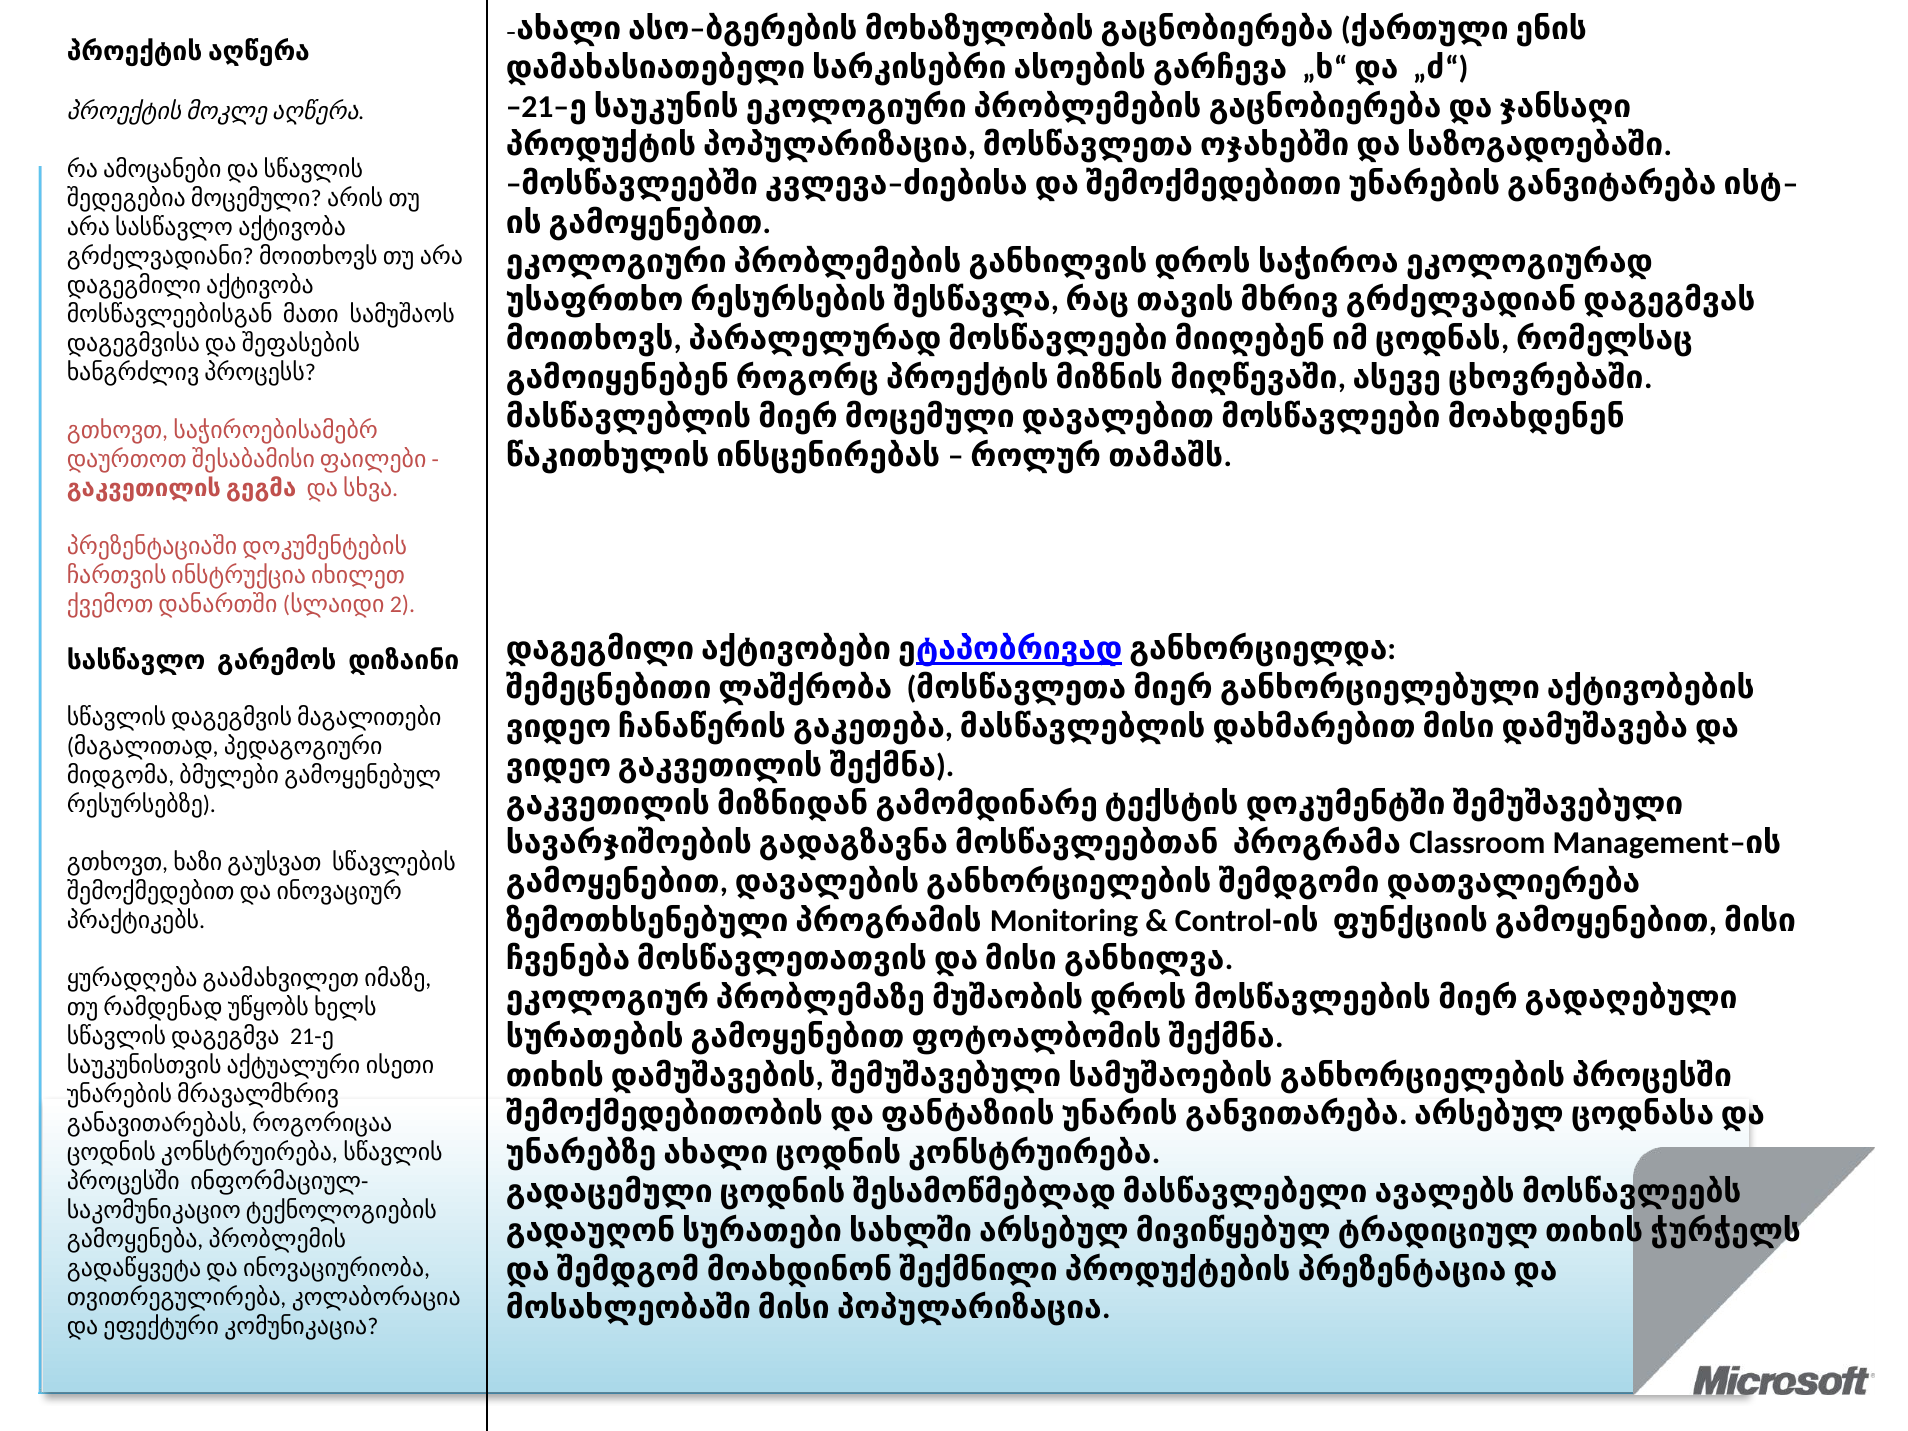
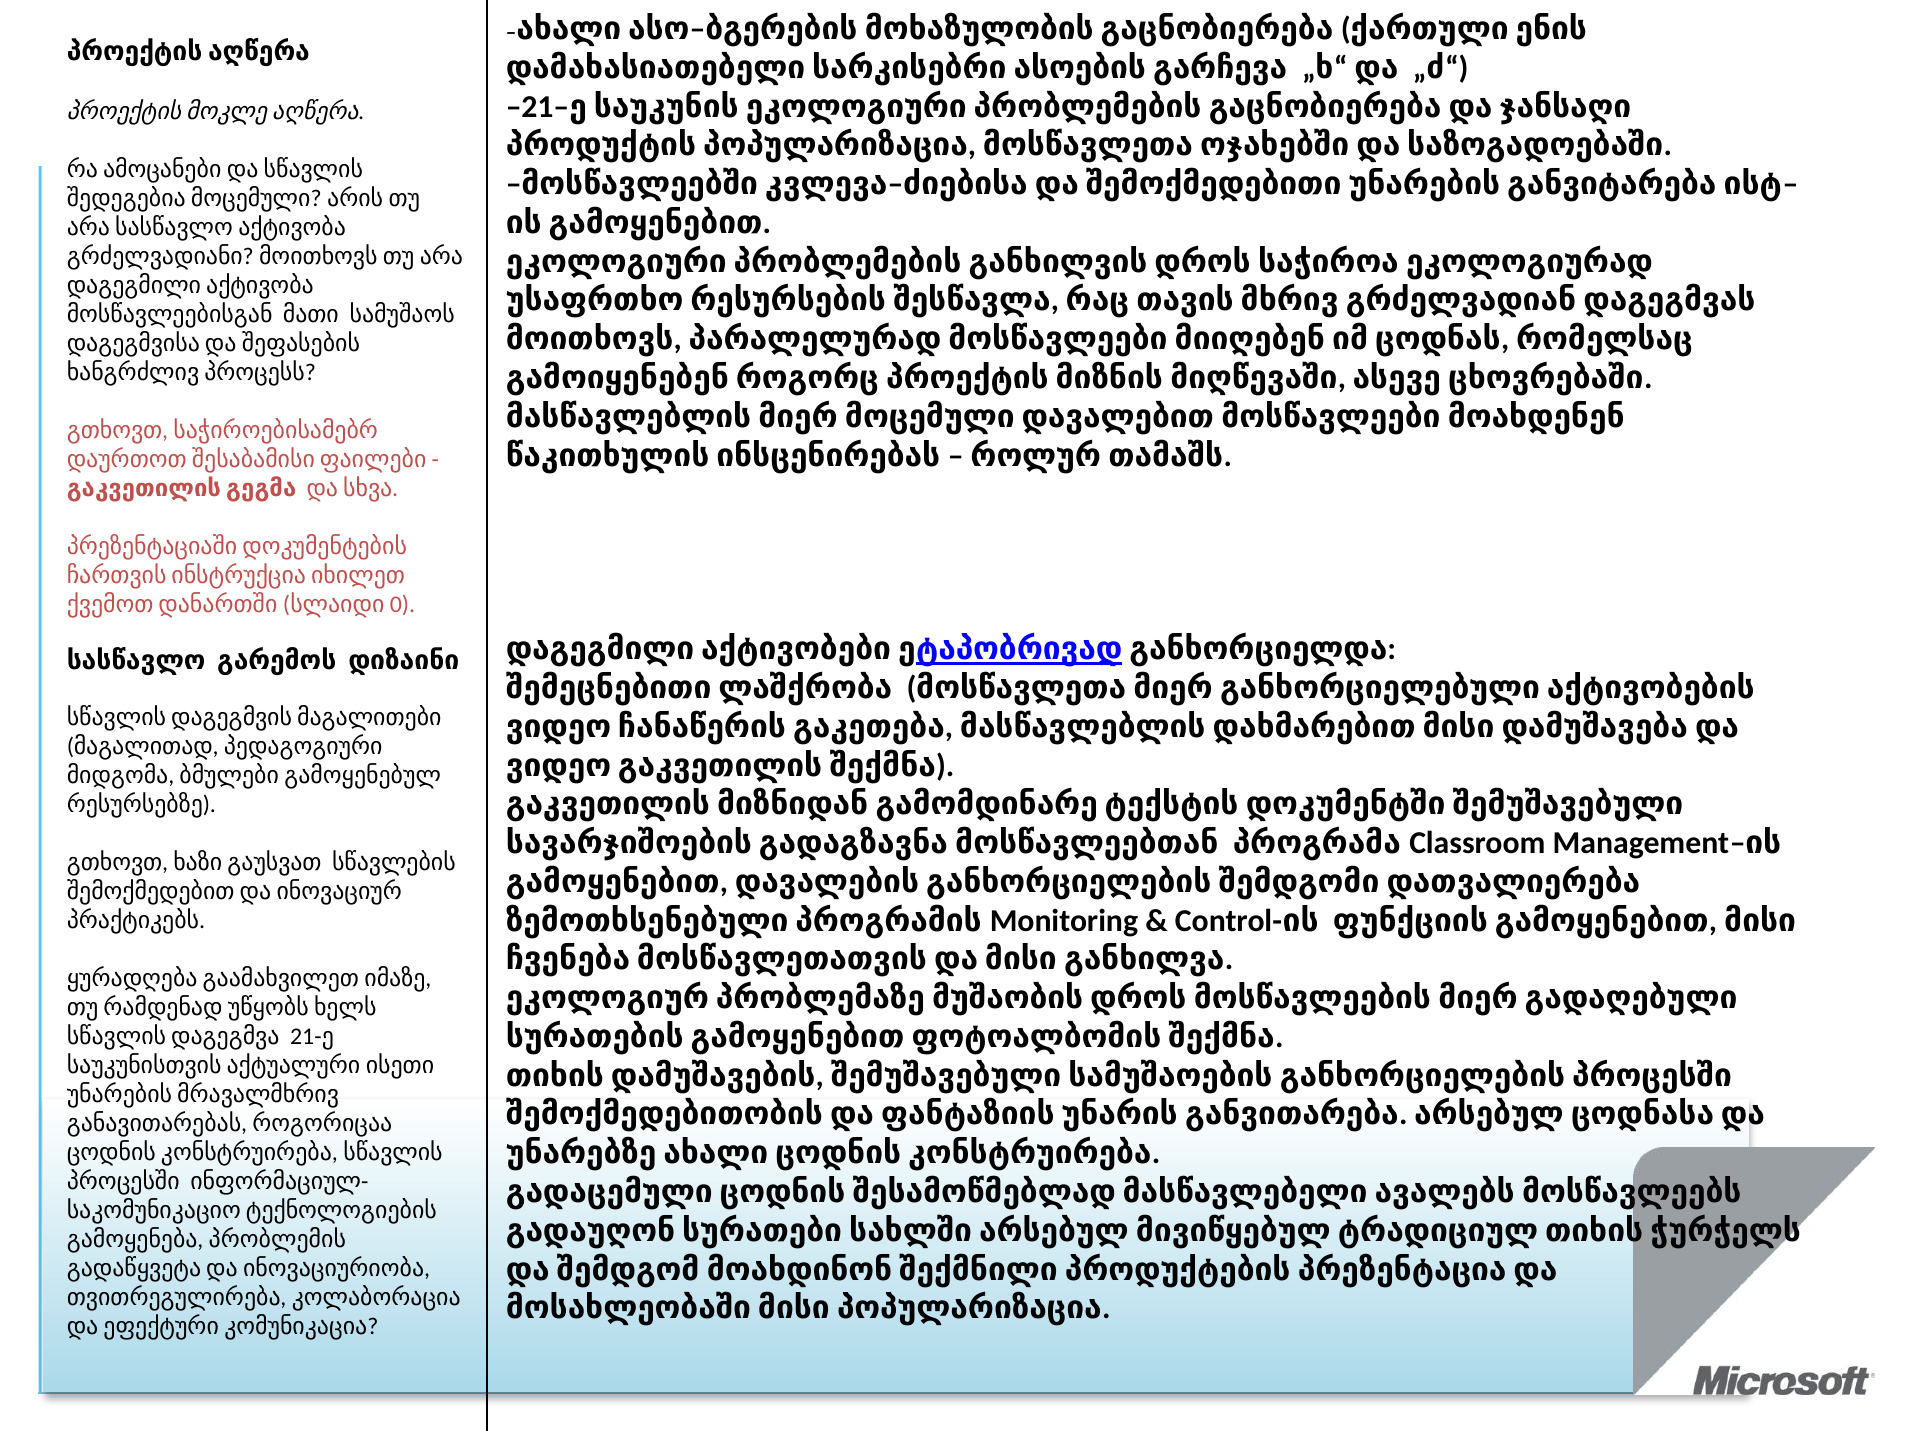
2: 2 -> 0 (403, 604)
